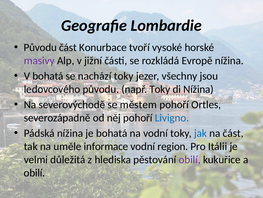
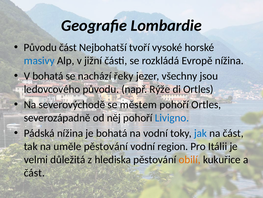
Konurbace: Konurbace -> Nejbohatší (103, 47)
masivy colour: purple -> blue (39, 60)
nachází toky: toky -> řeky (124, 76)
např Toky: Toky -> Rýže (160, 89)
di Nížina: Nížina -> Ortles (198, 89)
uměle informace: informace -> pěstování (106, 146)
obilí colour: purple -> orange (190, 159)
obilí: obilí -> část (34, 172)
